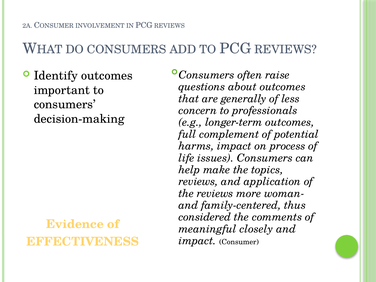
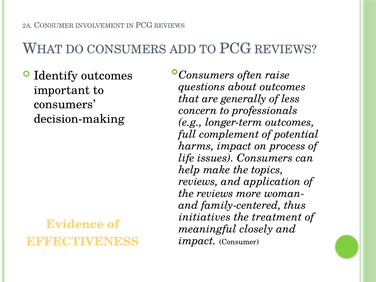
considered: considered -> initiatives (205, 217)
comments: comments -> treatment (277, 217)
